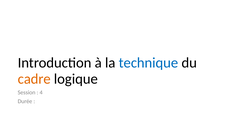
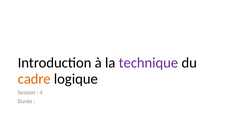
technique colour: blue -> purple (148, 63)
